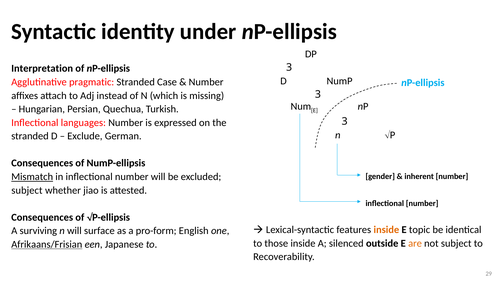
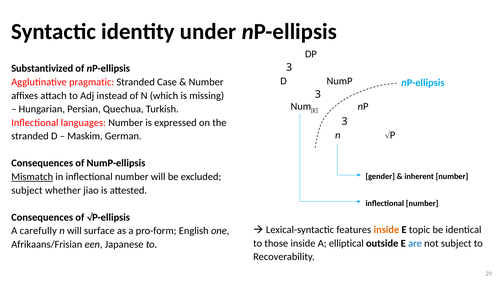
Interpretation: Interpretation -> Substantivized (42, 68)
Exclude: Exclude -> Maskim (85, 136)
surviving: surviving -> carefully (38, 231)
silenced: silenced -> elliptical (346, 243)
are colour: orange -> blue (415, 243)
Afrikaans/Frisian underline: present -> none (47, 244)
